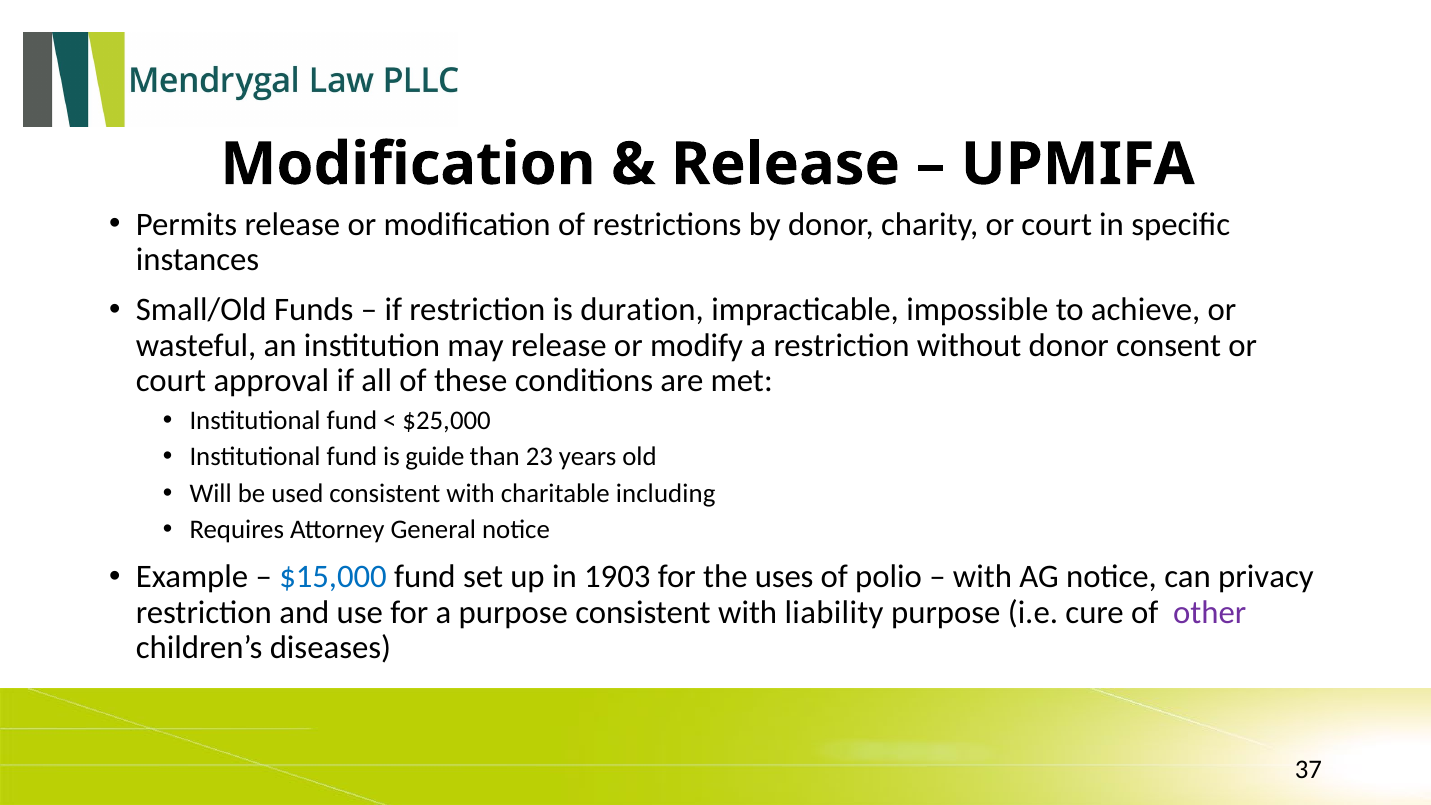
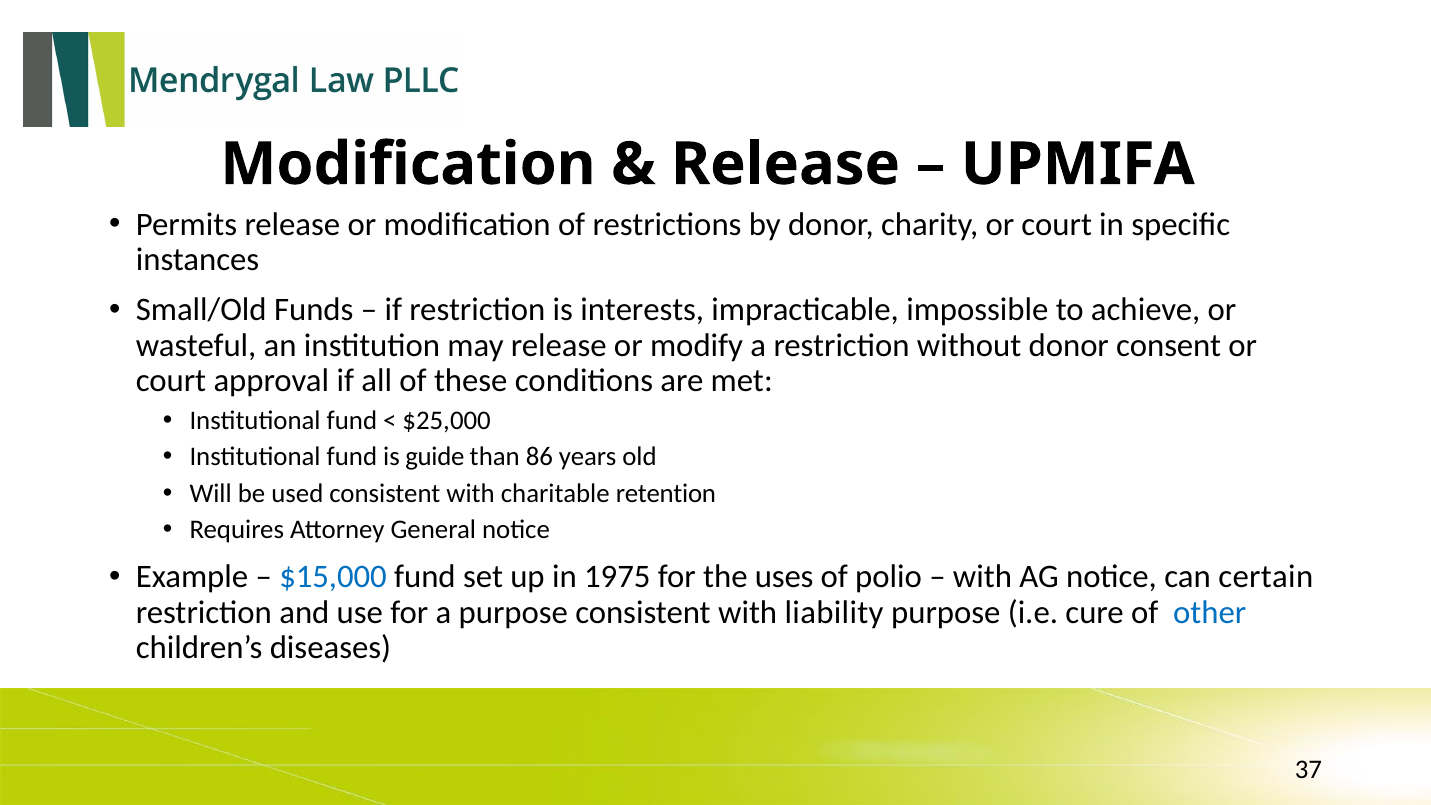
duration: duration -> interests (642, 310)
23: 23 -> 86 (539, 457)
including: including -> retention (666, 493)
1903: 1903 -> 1975 (617, 577)
privacy: privacy -> certain (1266, 577)
other colour: purple -> blue (1210, 612)
